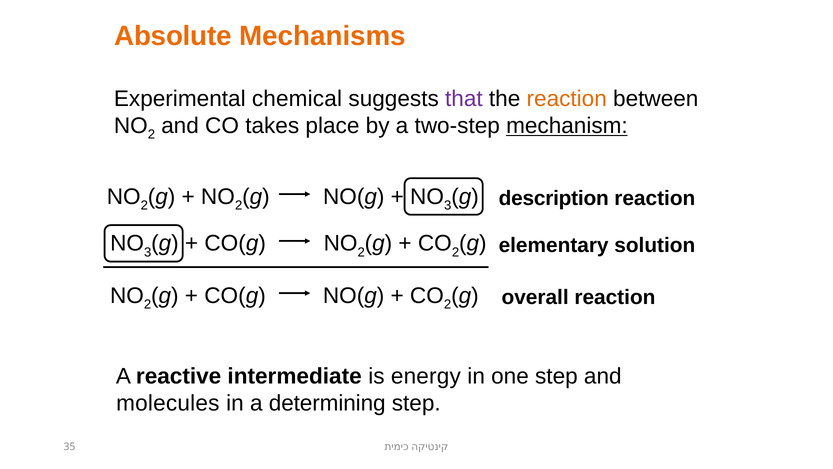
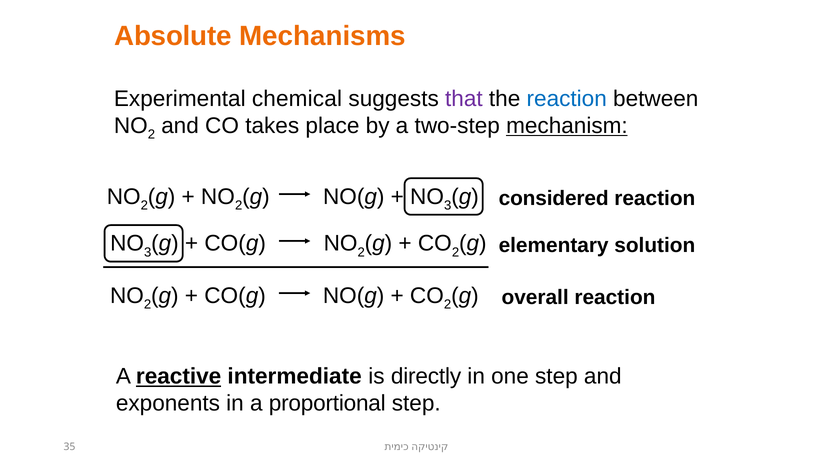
reaction colour: orange -> blue (567, 99)
description: description -> considered (554, 198)
reactive underline: none -> present (179, 376)
energy: energy -> directly (426, 376)
molecules: molecules -> exponents (168, 403)
determining: determining -> proportional (327, 403)
